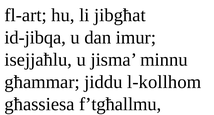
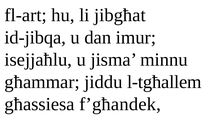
l-kollhom: l-kollhom -> l-tgħallem (164, 82)
f’tgħallmu: f’tgħallmu -> f’għandek (120, 104)
